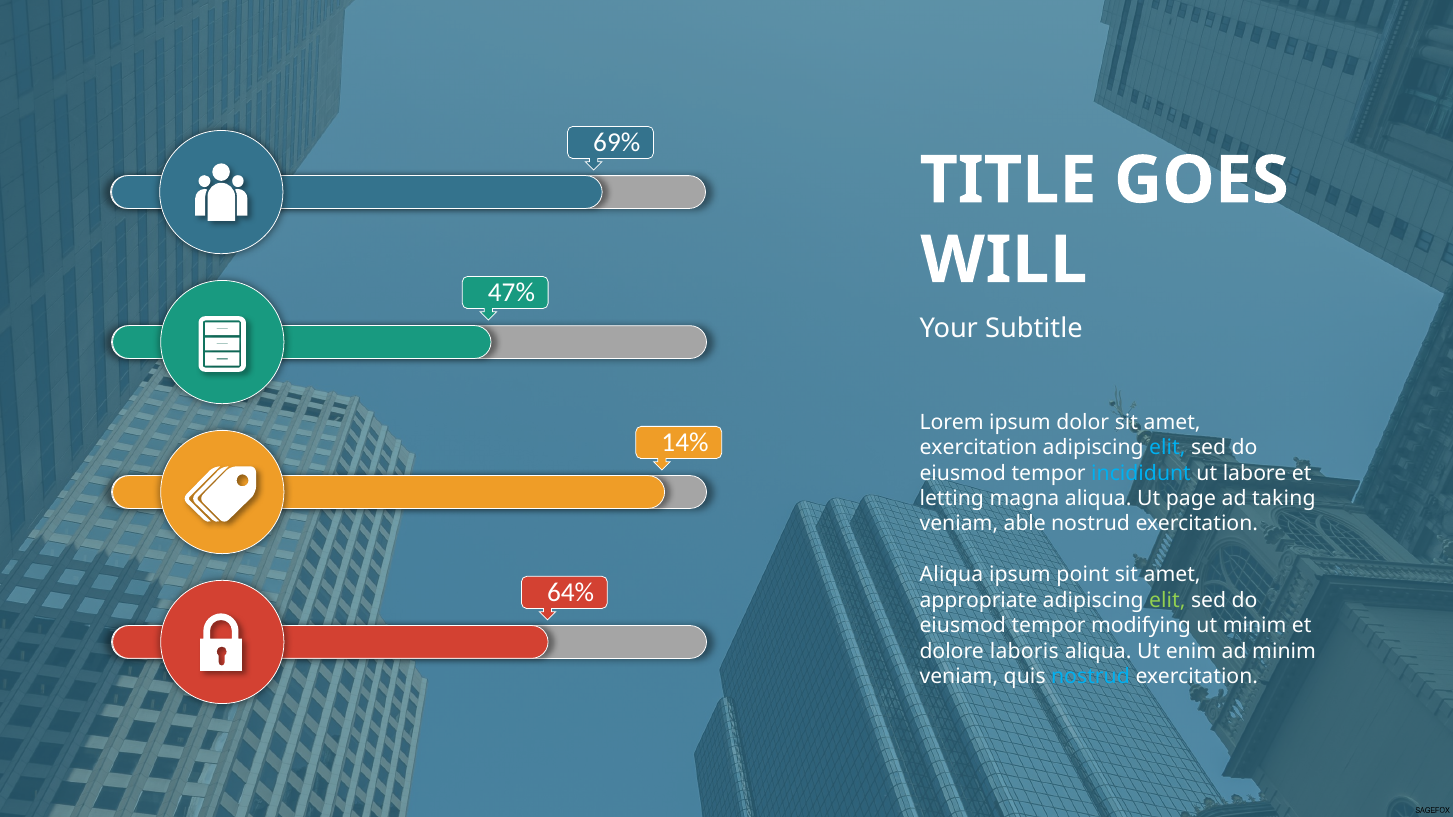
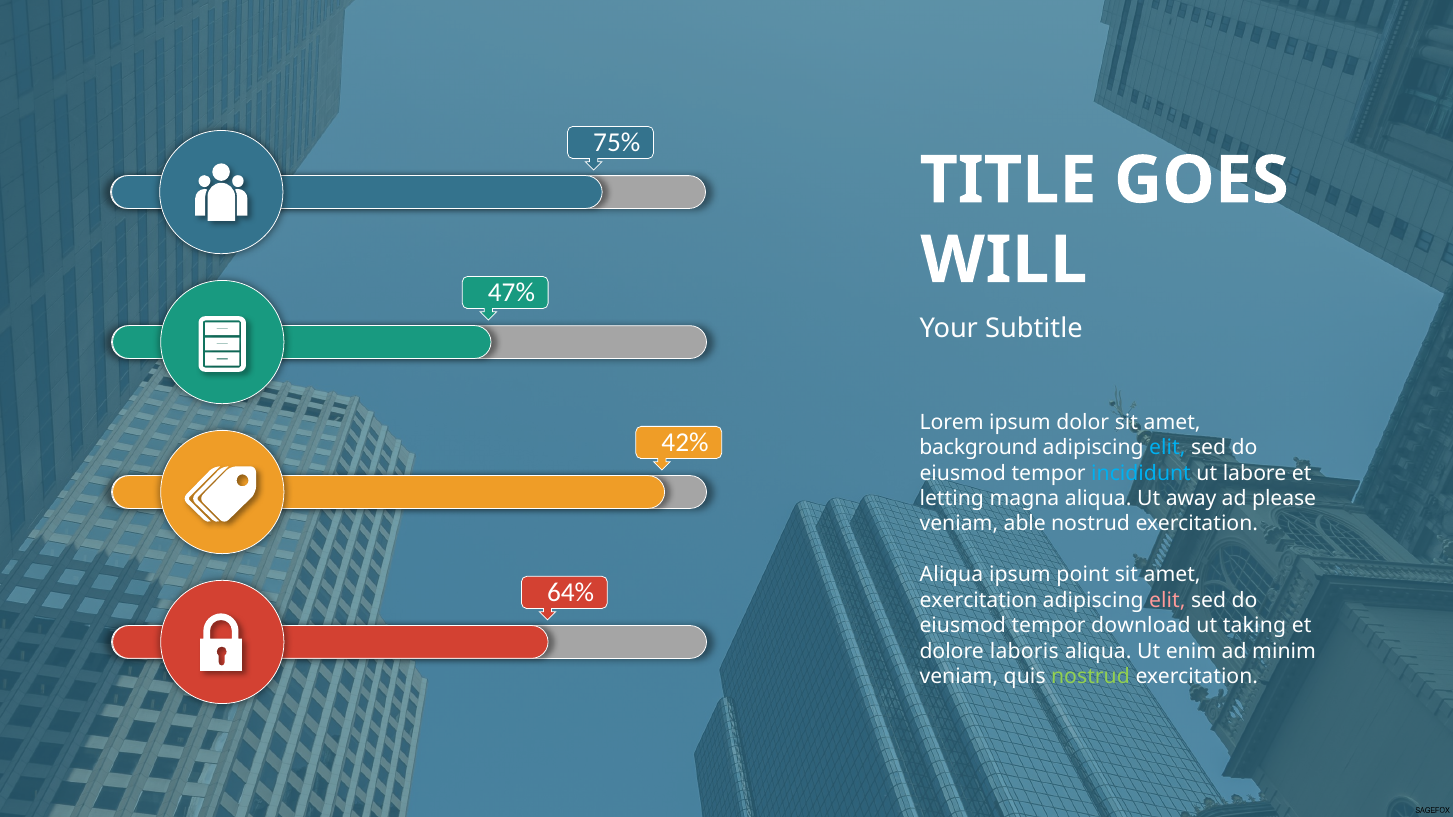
69%: 69% -> 75% (617, 143)
14%: 14% -> 42% (685, 443)
exercitation: exercitation -> background (978, 448)
page: page -> away (1191, 499)
taking: taking -> please (1284, 499)
appropriate: appropriate -> exercitation (978, 600)
elit colour: light green -> pink (1167, 600)
modifying: modifying -> download (1141, 626)
ut minim: minim -> taking (1254, 626)
nostrud colour: light blue -> light green (1090, 677)
